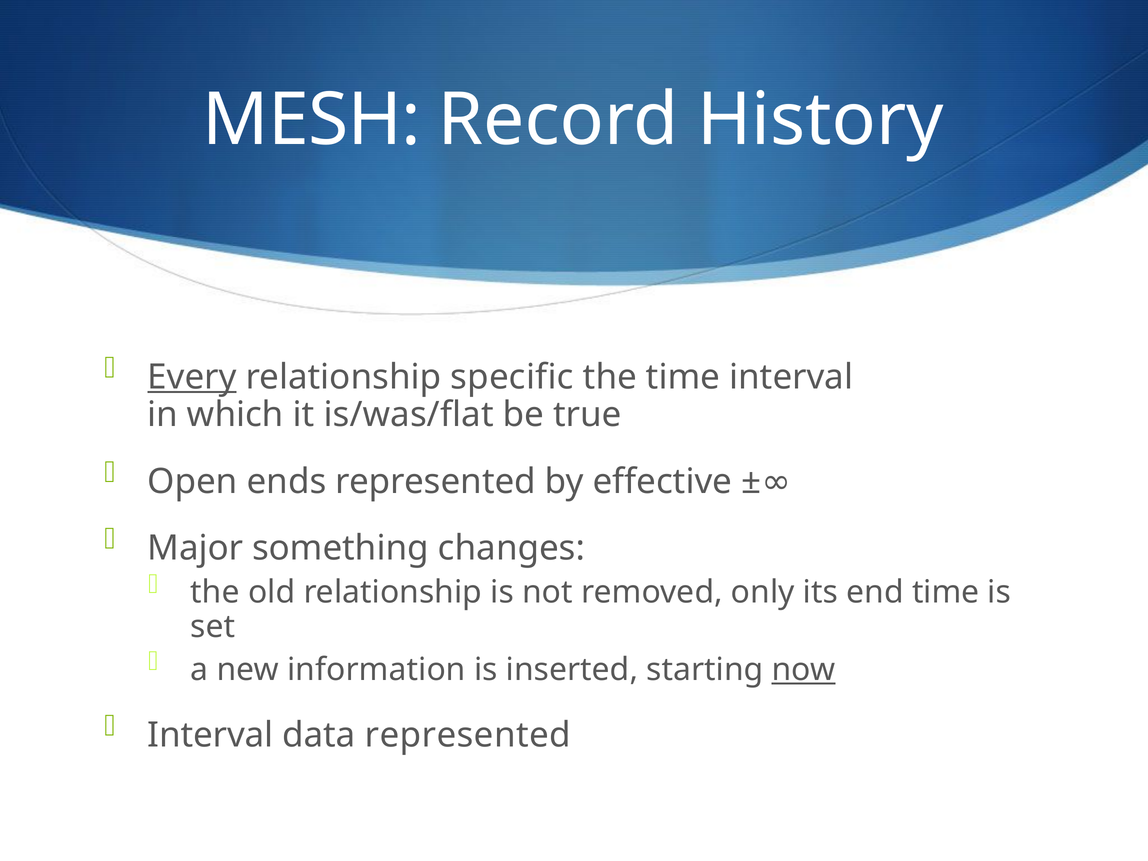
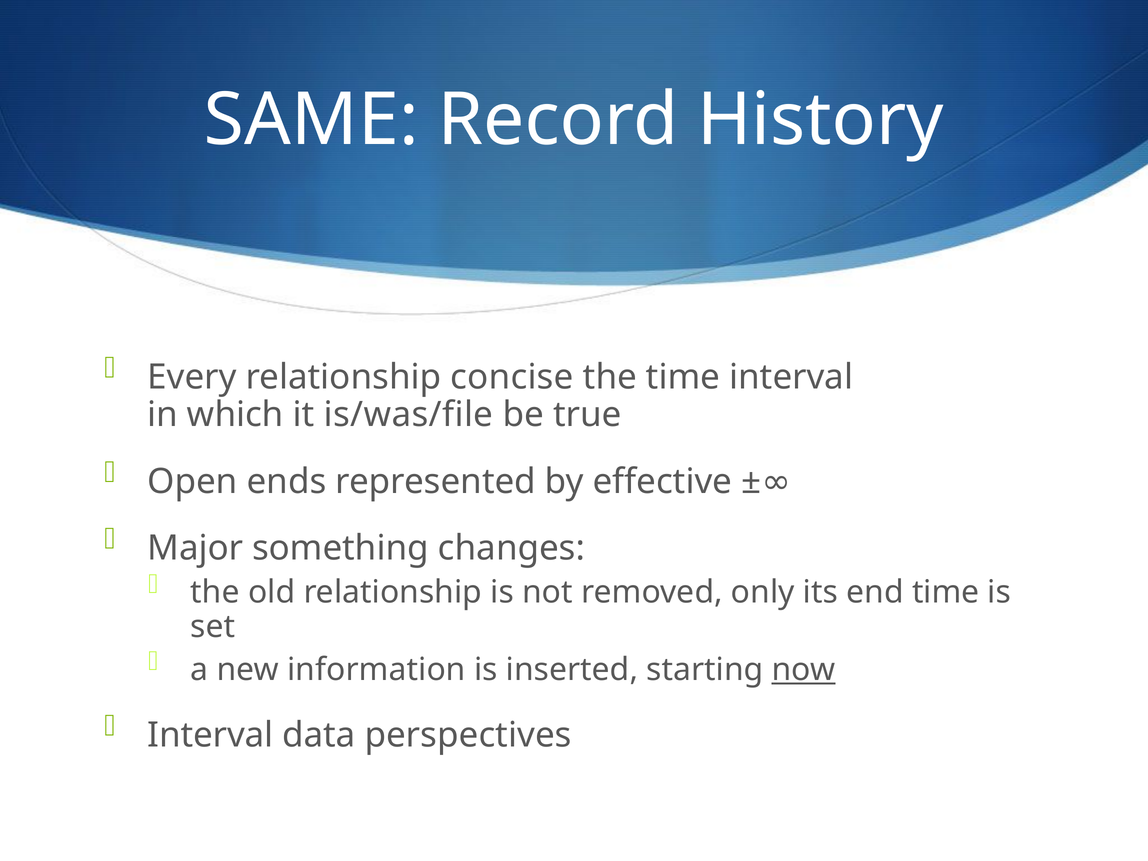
MESH: MESH -> SAME (311, 120)
Every underline: present -> none (192, 377)
specific: specific -> concise (512, 377)
is/was/flat: is/was/flat -> is/was/file (408, 415)
data represented: represented -> perspectives (468, 735)
